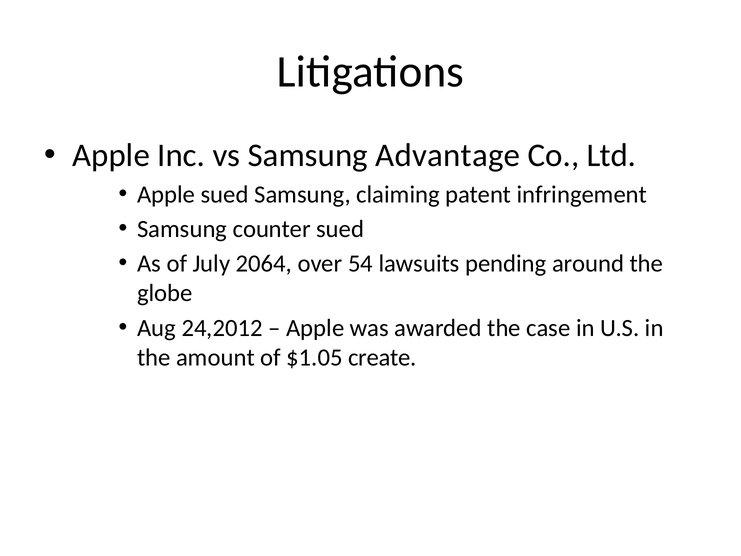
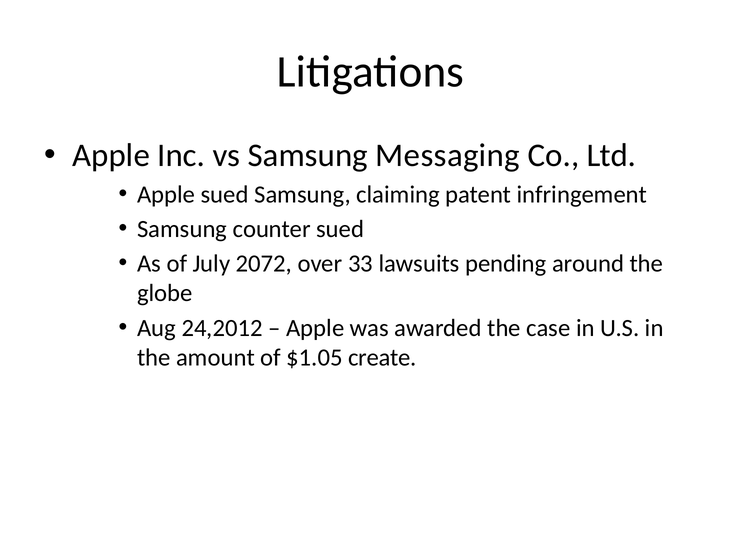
Advantage: Advantage -> Messaging (448, 155)
2064: 2064 -> 2072 (264, 264)
54: 54 -> 33 (360, 264)
